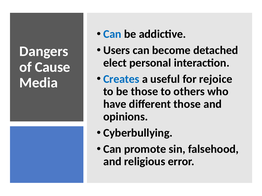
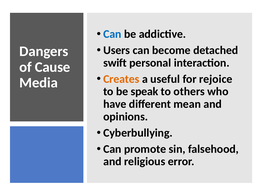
elect: elect -> swift (115, 63)
Creates colour: blue -> orange (121, 79)
be those: those -> speak (145, 92)
different those: those -> mean (187, 104)
